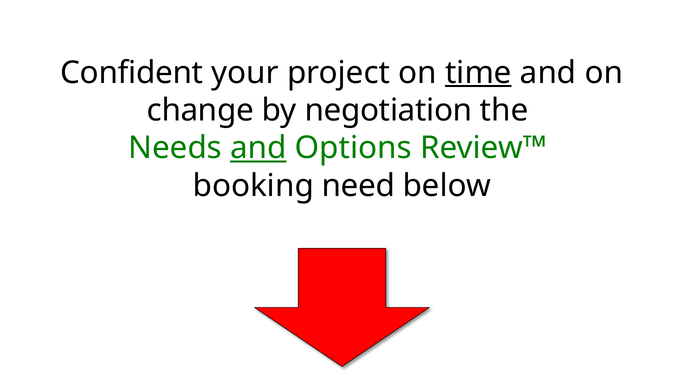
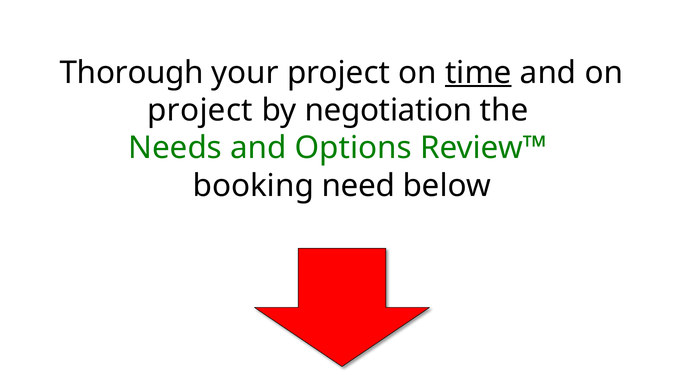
Confident: Confident -> Thorough (132, 73)
change: change -> project (200, 110)
and underline: present -> none (258, 148)
